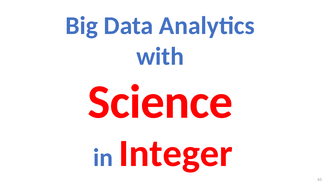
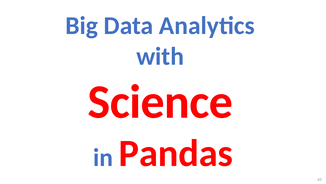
Integer: Integer -> Pandas (176, 153)
